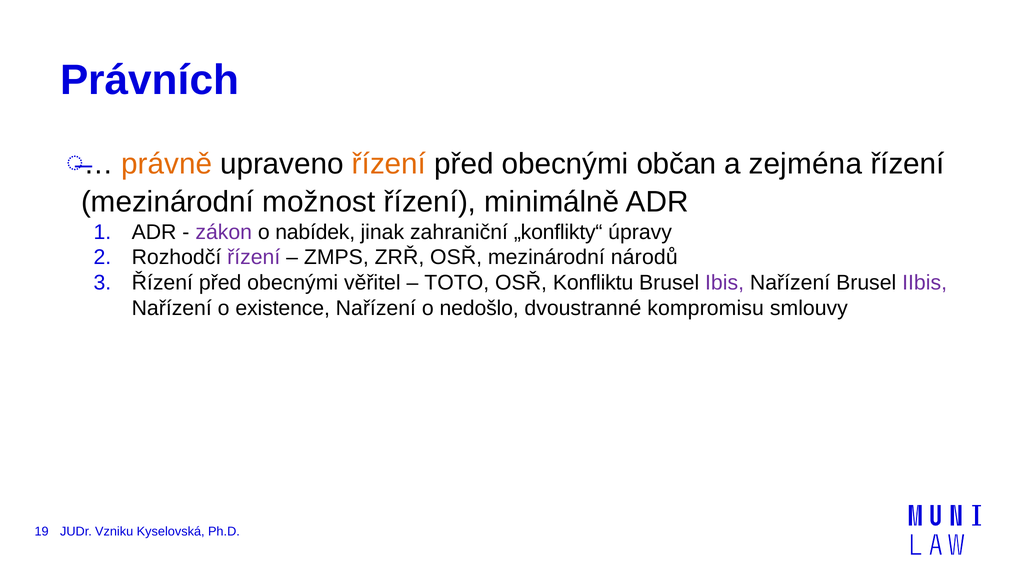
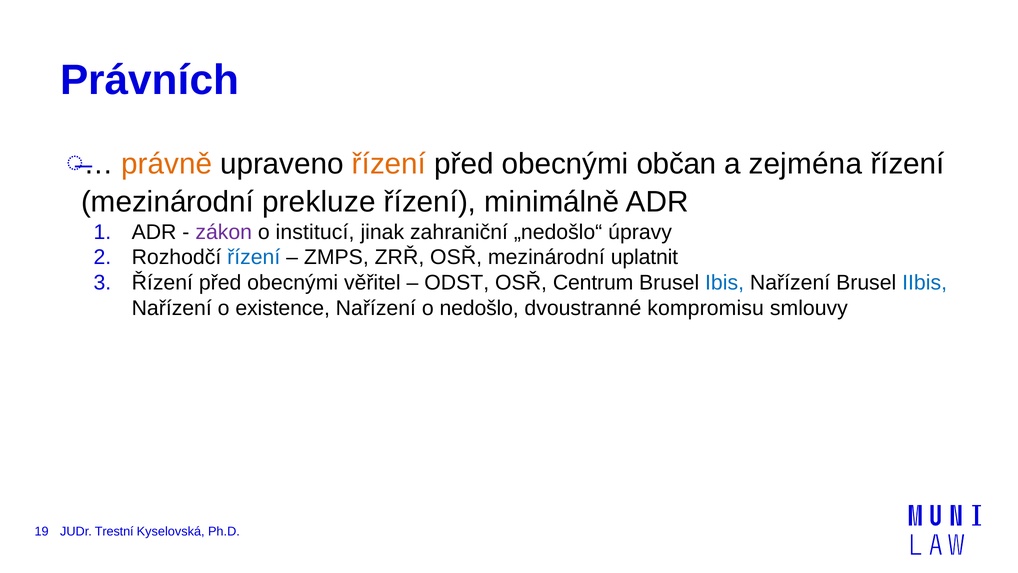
možnost: možnost -> prekluze (319, 202)
nabídek: nabídek -> institucí (315, 232)
„konflikty“: „konflikty“ -> „nedošlo“ (558, 232)
řízení colour: purple -> blue (254, 257)
národů: národů -> uplatnit (644, 257)
TOTO: TOTO -> ODST (457, 283)
Konfliktu: Konfliktu -> Centrum (593, 283)
Ibis colour: purple -> blue (725, 283)
IIbis colour: purple -> blue (925, 283)
Vzniku: Vzniku -> Trestní (114, 531)
